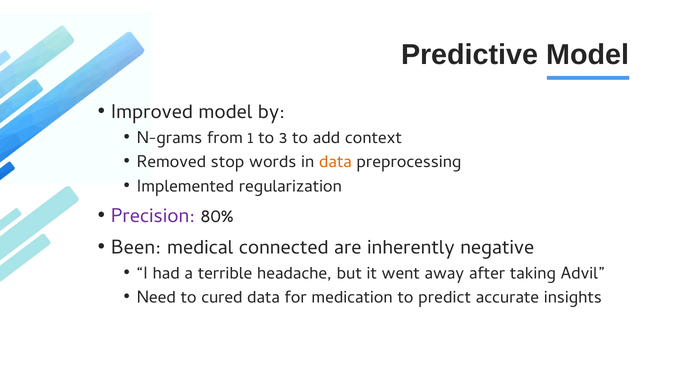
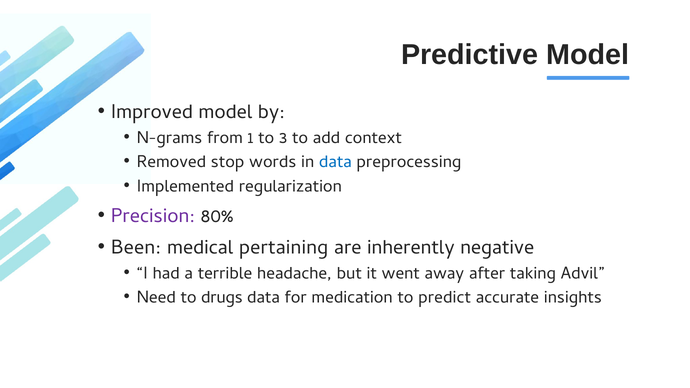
data colour: orange -> blue (335, 162)
connected: connected -> pertaining (284, 247)
cured: cured -> drugs (222, 297)
